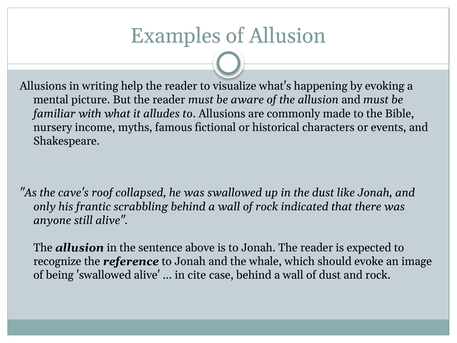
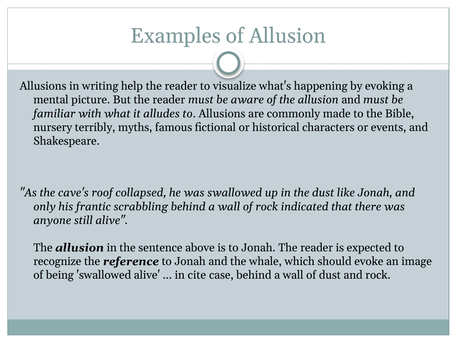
income: income -> terribly (95, 127)
